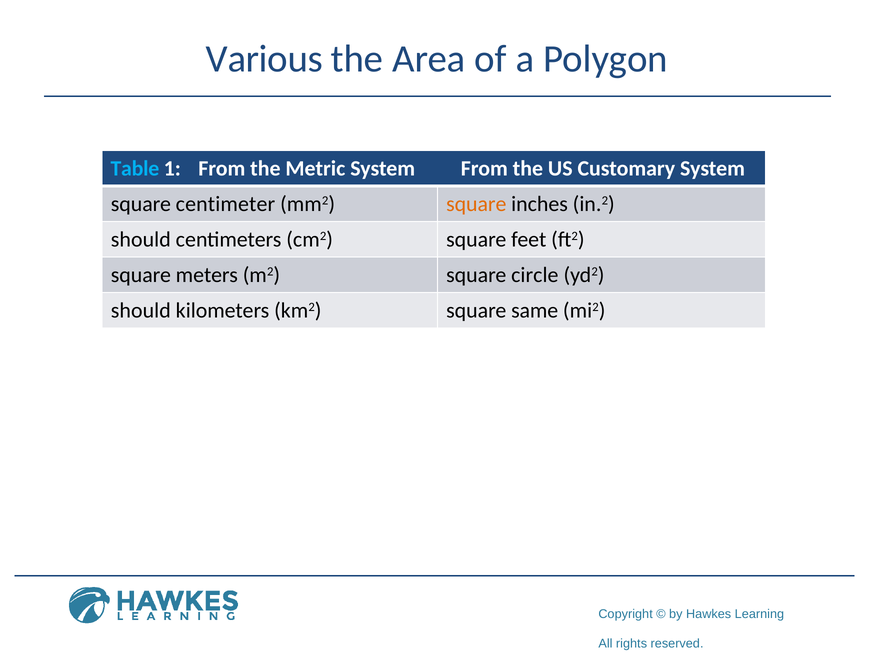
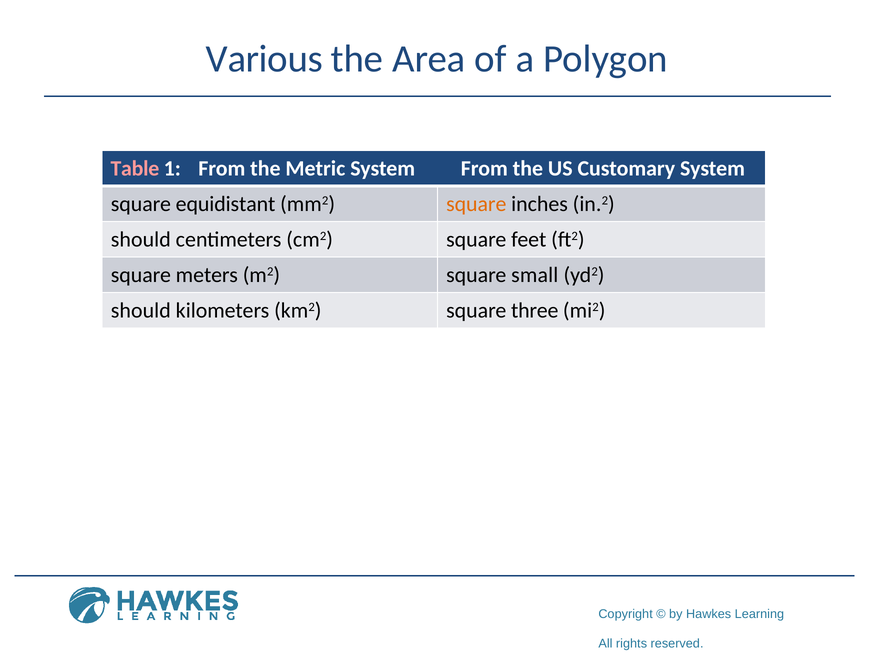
Table colour: light blue -> pink (135, 169)
centimeter: centimeter -> equidistant (226, 204)
circle: circle -> small (535, 275)
same: same -> three (535, 311)
